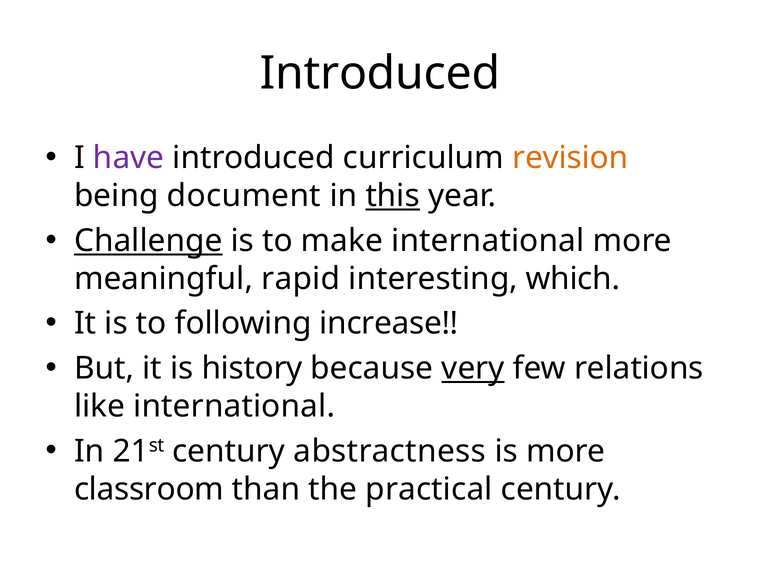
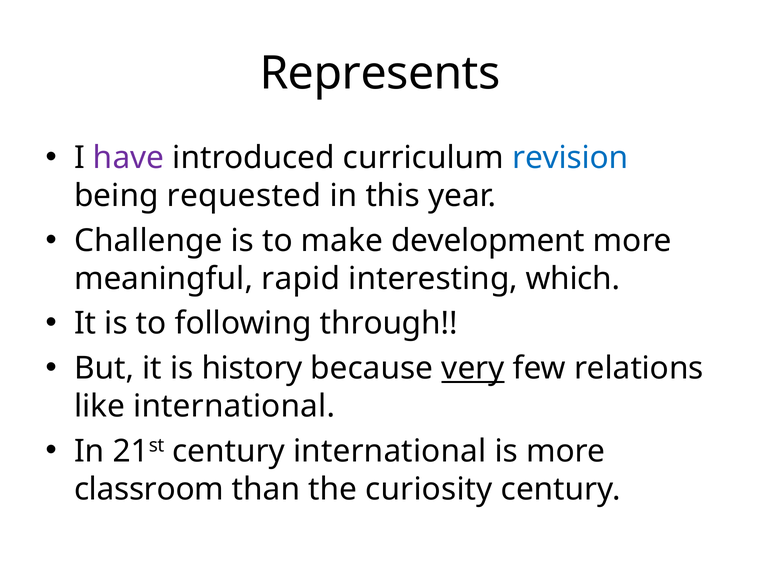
Introduced: Introduced -> Represents (380, 74)
revision colour: orange -> blue (570, 158)
document: document -> requested (244, 196)
this underline: present -> none (393, 196)
Challenge underline: present -> none (148, 241)
make international: international -> development (488, 241)
increase: increase -> through (389, 324)
century abstractness: abstractness -> international (390, 451)
practical: practical -> curiosity (429, 489)
